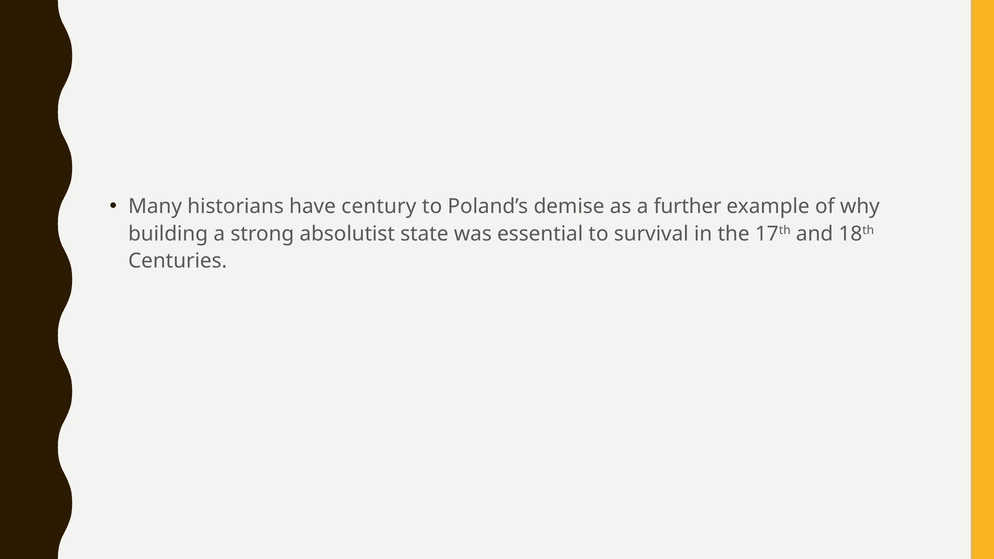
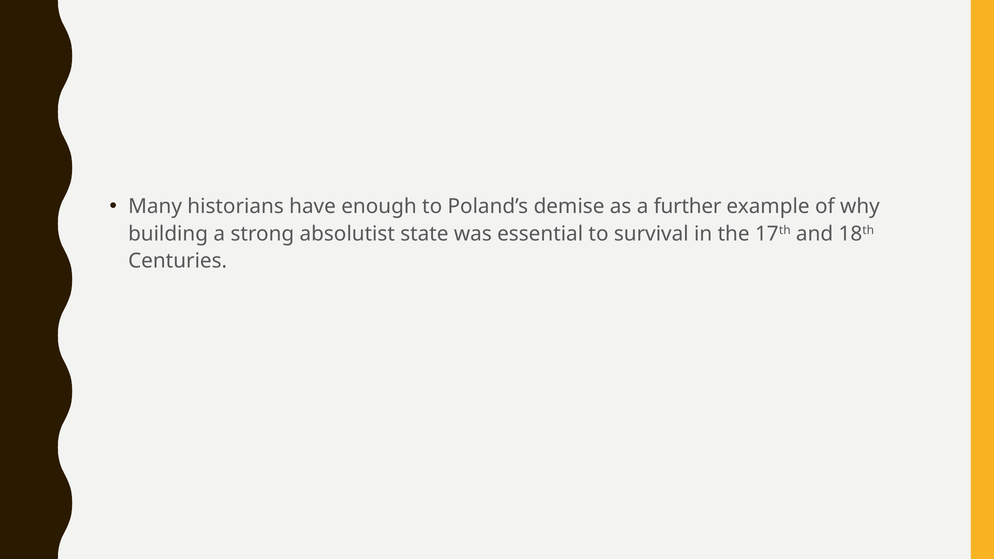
century: century -> enough (379, 206)
